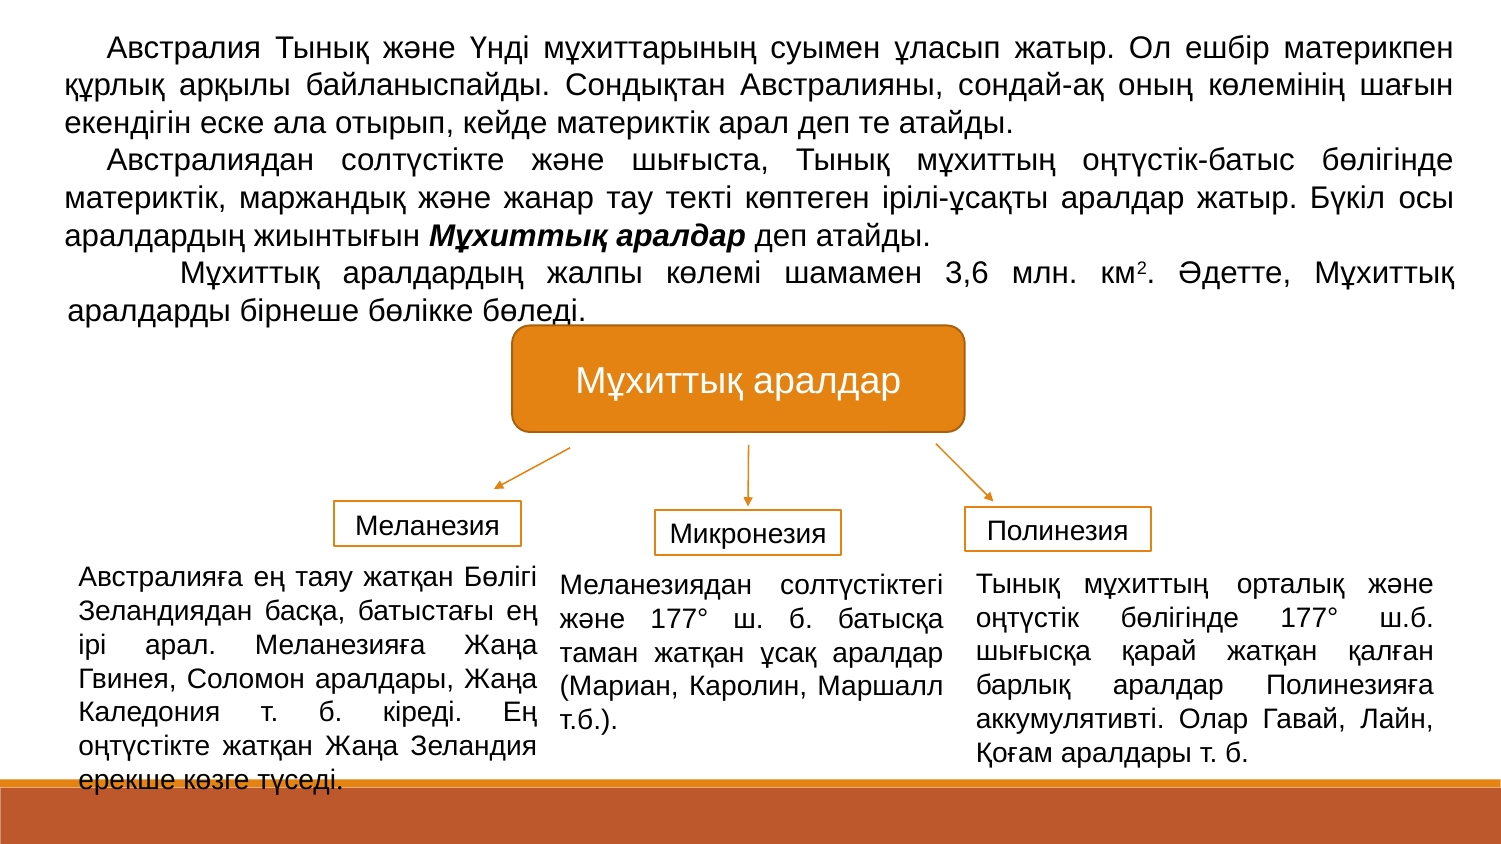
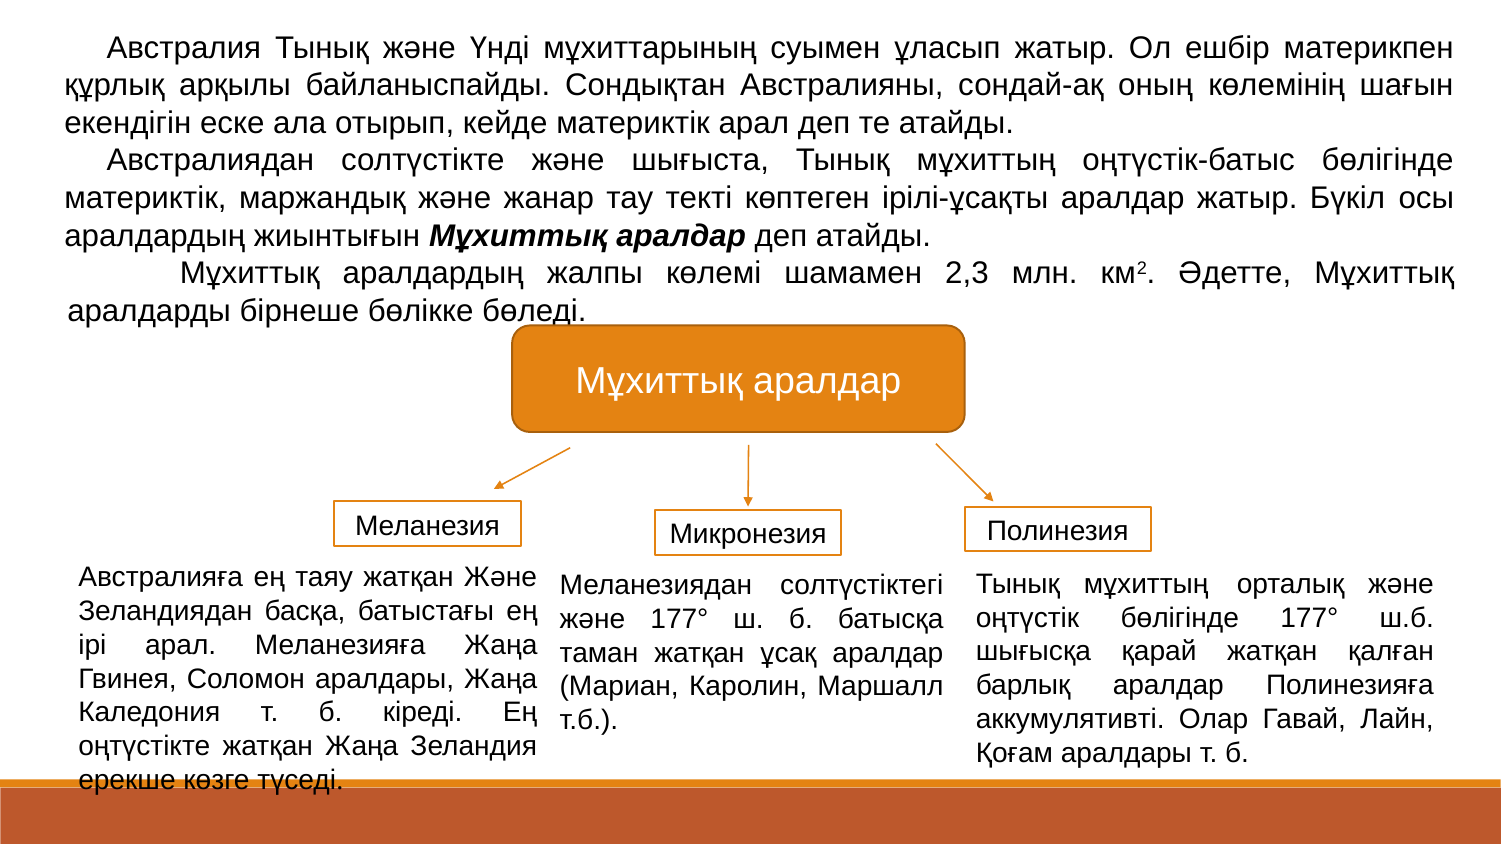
3,6: 3,6 -> 2,3 (967, 273)
жатқан Бөлігі: Бөлігі -> Және (501, 578)
